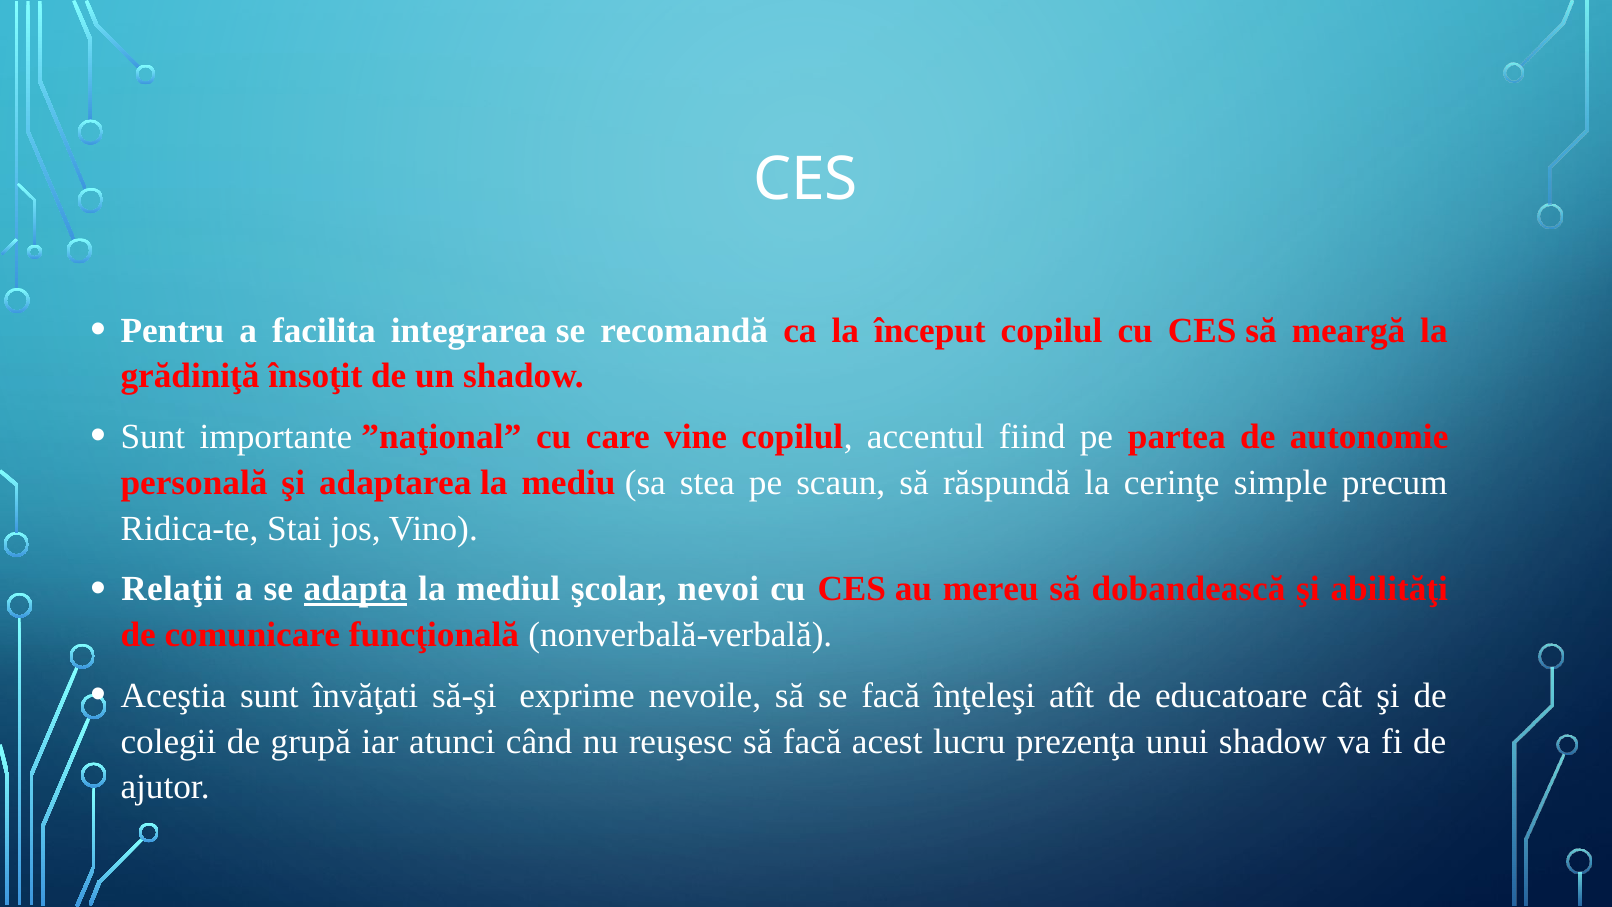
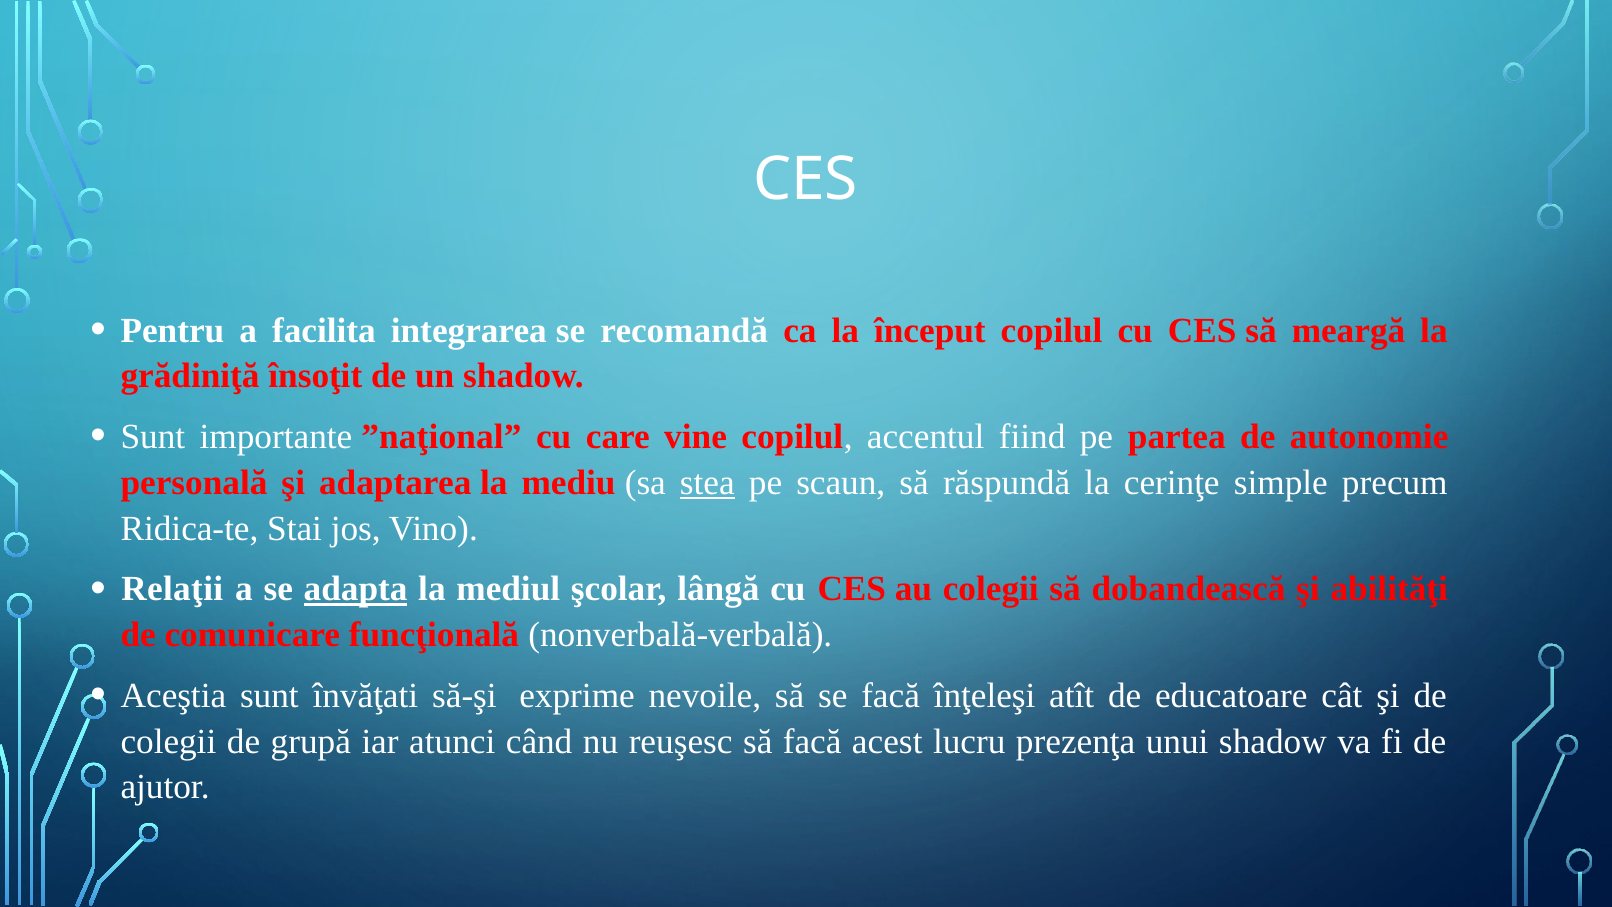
stea underline: none -> present (707, 483)
nevoi: nevoi -> lângă (718, 589)
au mereu: mereu -> colegii (991, 589)
